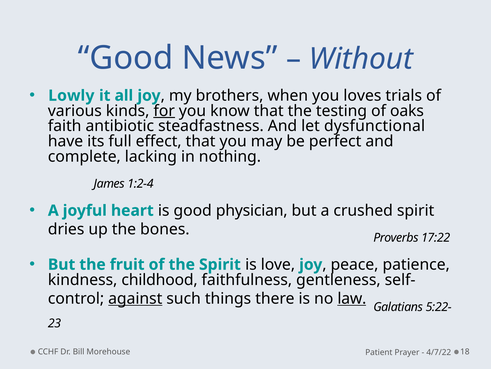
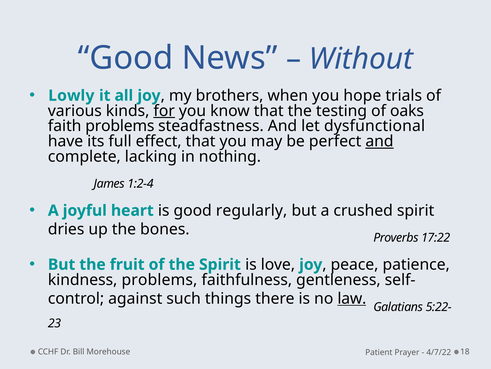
loves: loves -> hope (362, 95)
faith antibiotic: antibiotic -> problems (120, 126)
and underline: none -> present (379, 141)
physician: physician -> regularly (252, 210)
kindness childhood: childhood -> problems (159, 279)
against underline: present -> none (135, 298)
